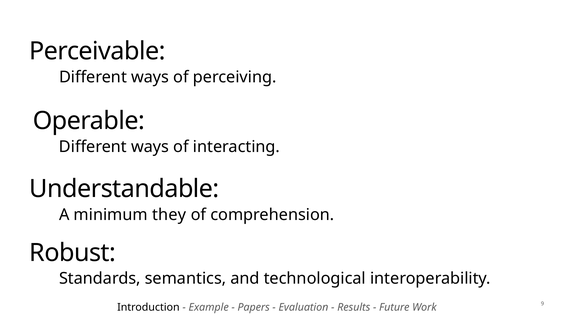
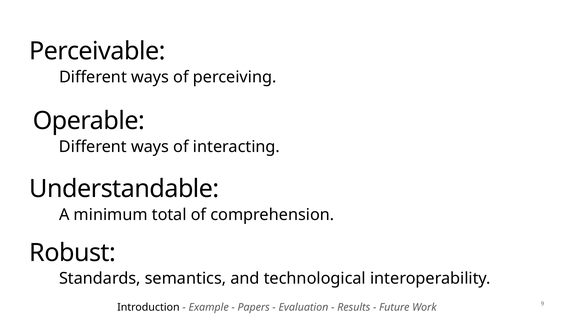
they: they -> total (169, 214)
